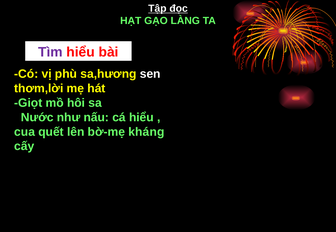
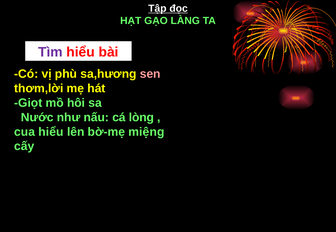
sen colour: white -> pink (150, 74)
cá hiểu: hiểu -> lòng (141, 118)
cua quết: quết -> hiểu (51, 132)
kháng: kháng -> miệng (146, 132)
